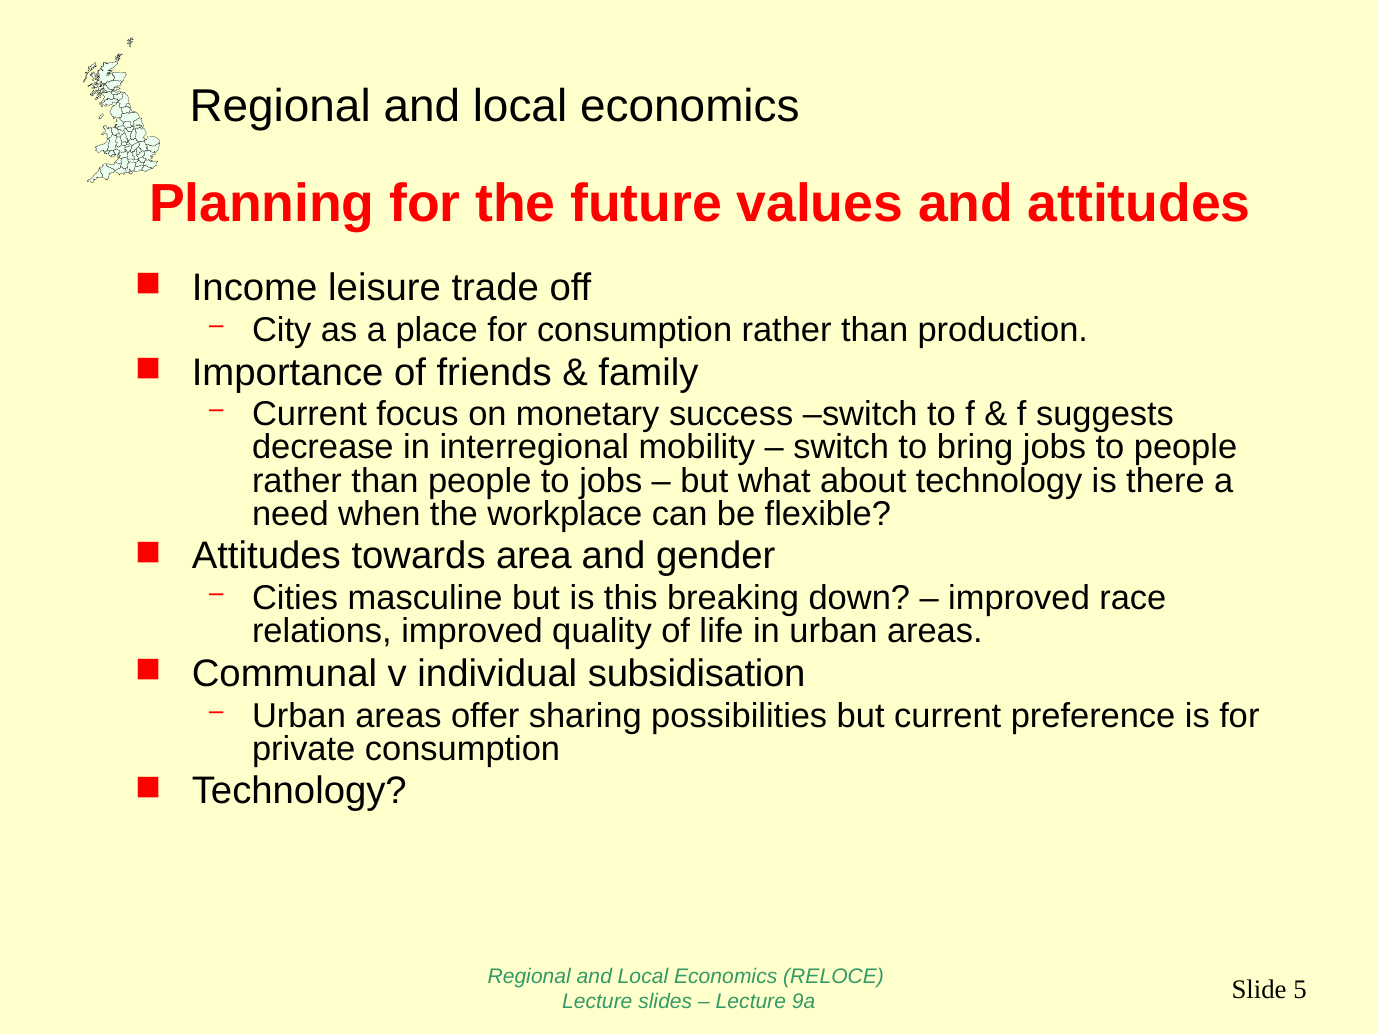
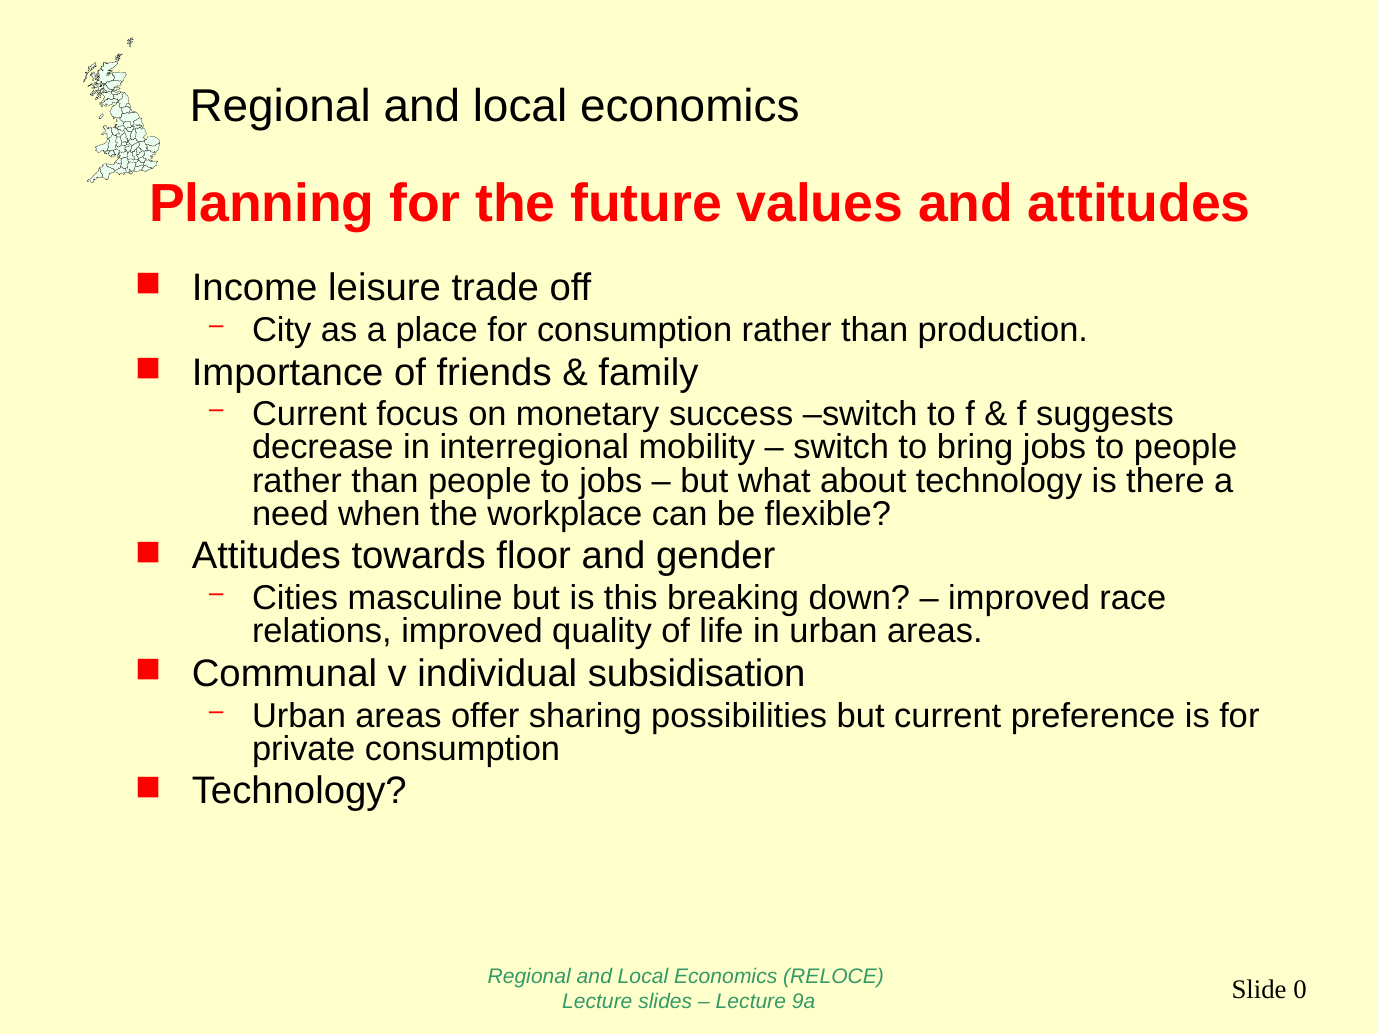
area: area -> floor (534, 556)
5: 5 -> 0 (1300, 989)
